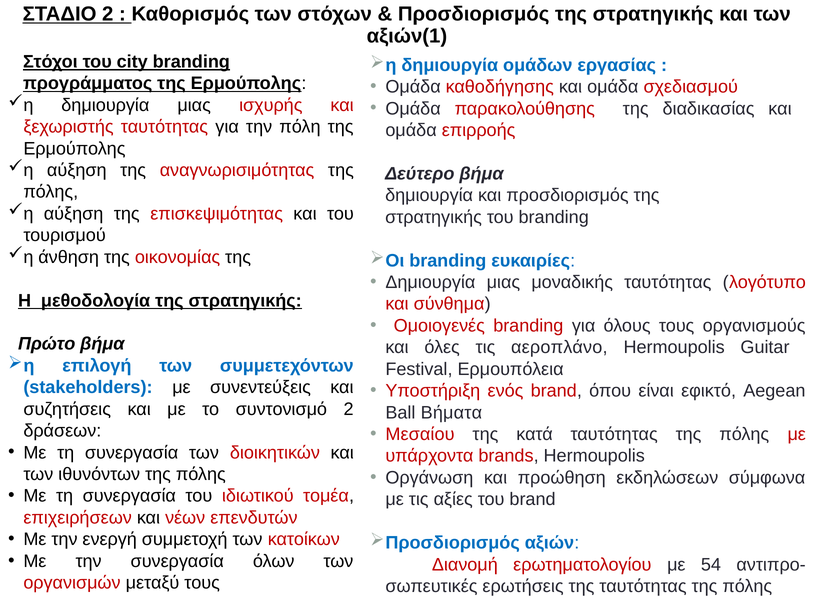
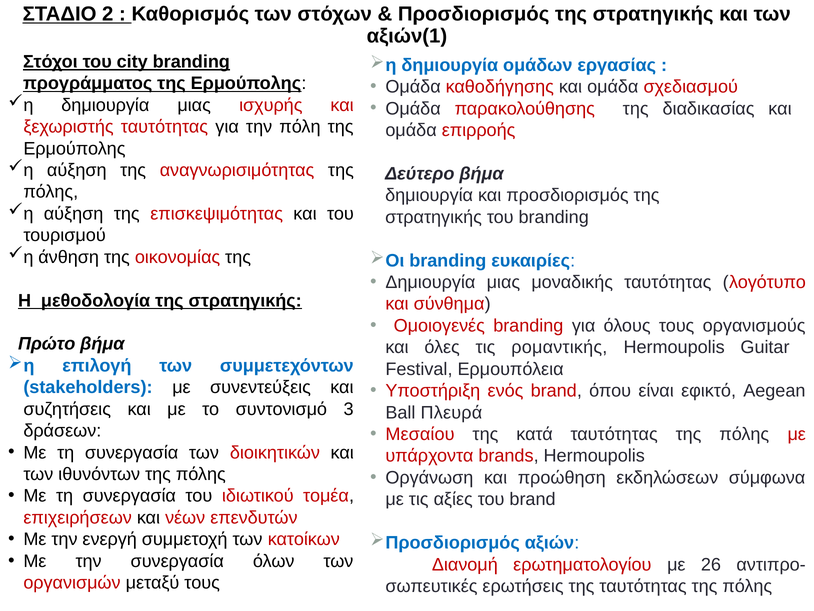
αεροπλάνο: αεροπλάνο -> ρομαντικής (559, 347)
συντονισμό 2: 2 -> 3 (349, 409)
Βήματα: Βήματα -> Πλευρά (451, 412)
54: 54 -> 26 (711, 564)
